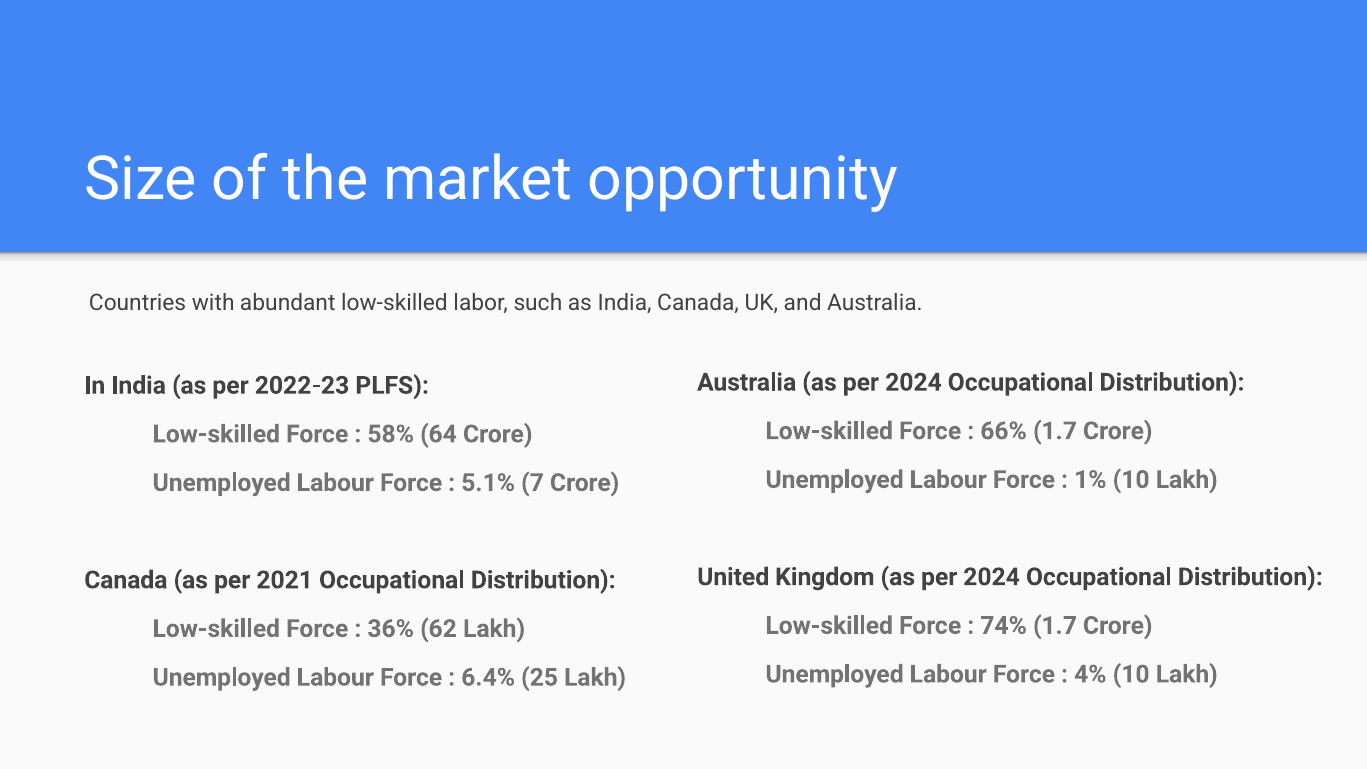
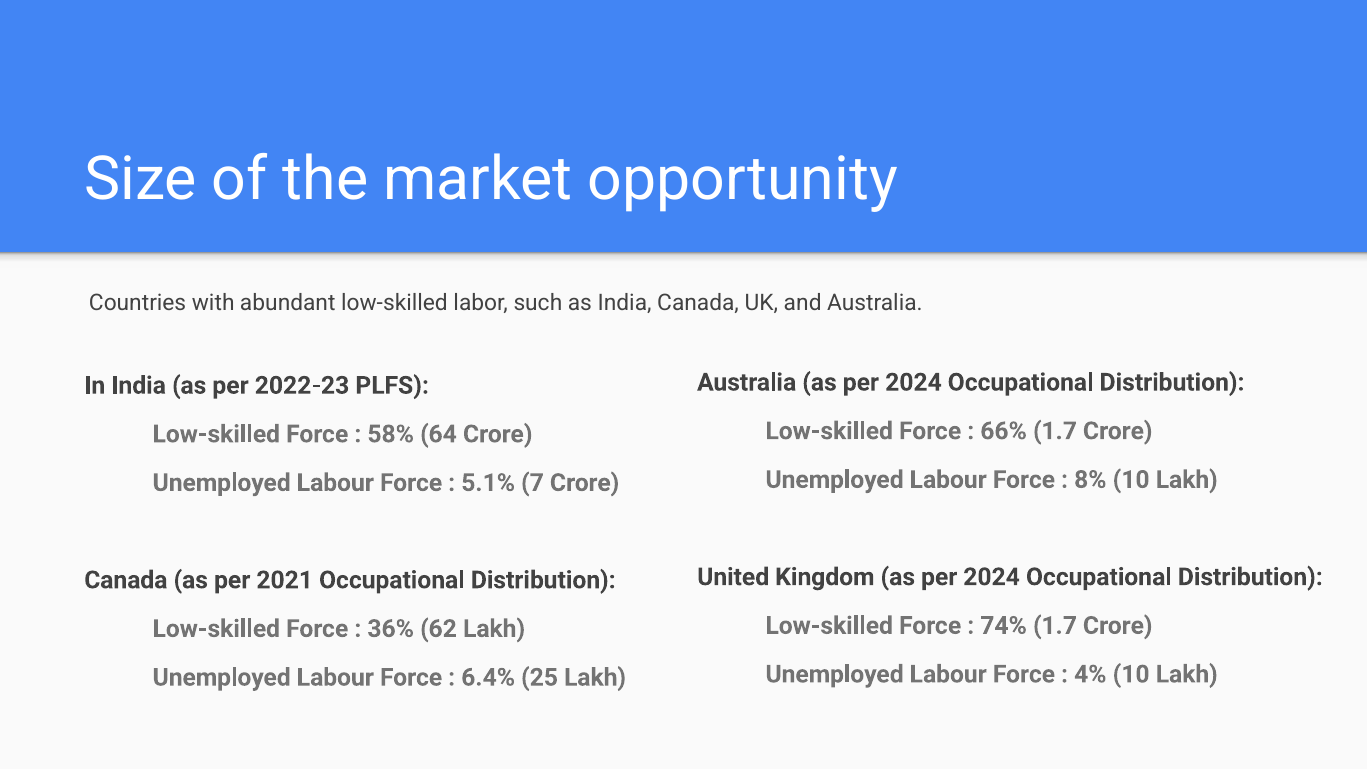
1%: 1% -> 8% (1090, 480)
